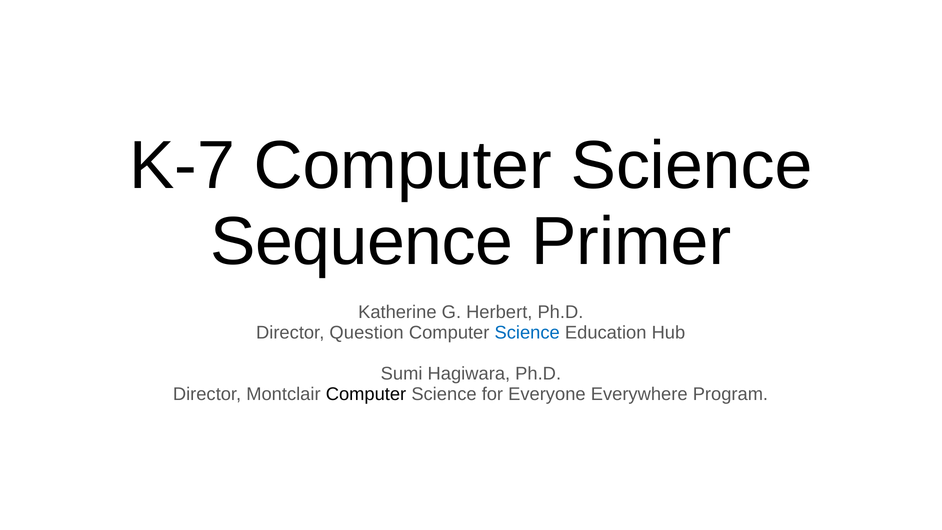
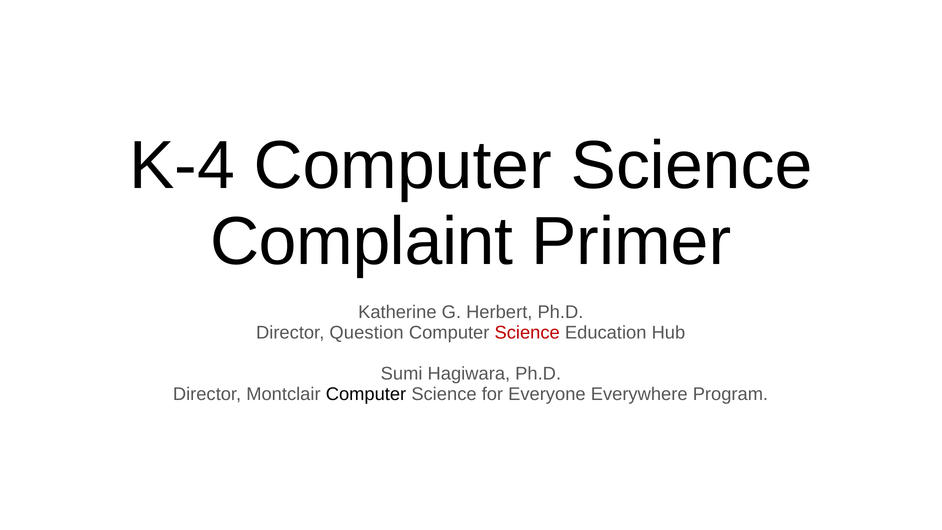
K-7: K-7 -> K-4 (182, 166)
Sequence: Sequence -> Complaint (362, 242)
Science colour: blue -> red (527, 333)
